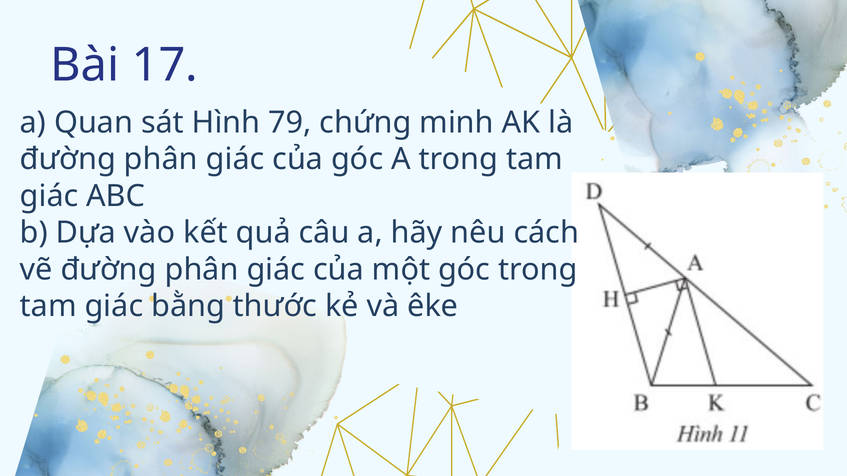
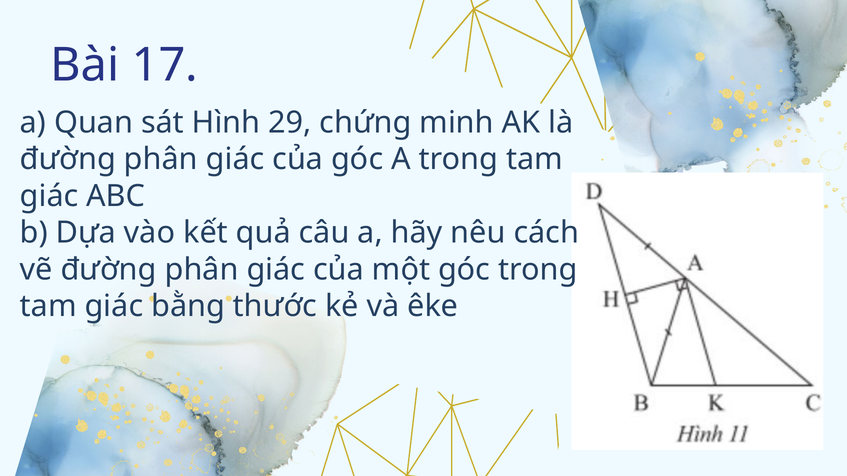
79: 79 -> 29 (290, 123)
